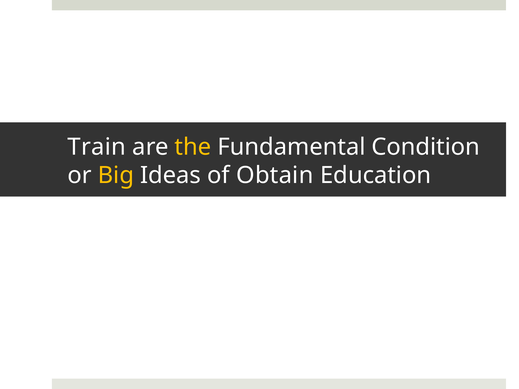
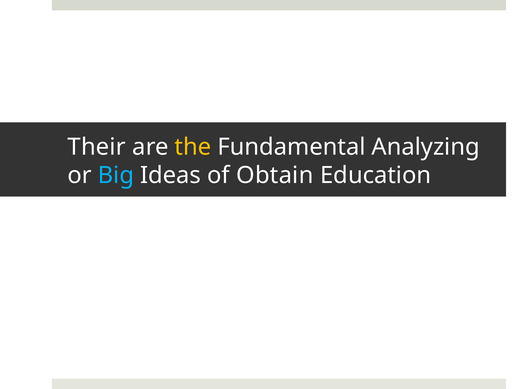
Train: Train -> Their (97, 147)
Condition: Condition -> Analyzing (426, 147)
Big colour: yellow -> light blue (116, 175)
